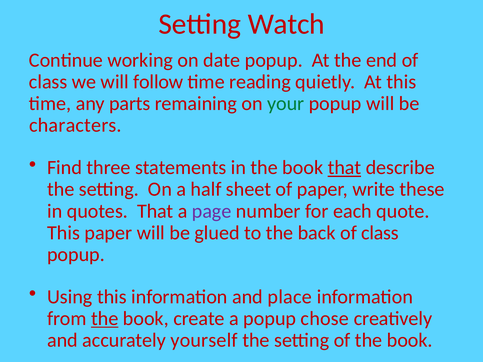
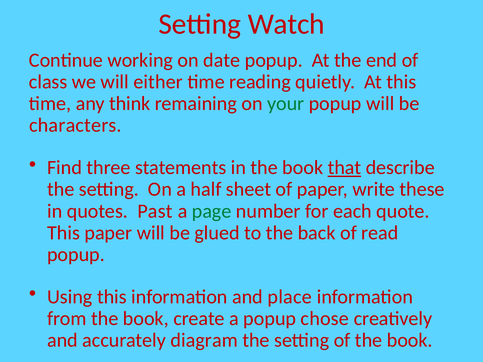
follow: follow -> either (158, 82)
parts: parts -> think (130, 104)
quotes That: That -> Past (155, 211)
page colour: purple -> green (212, 211)
back of class: class -> read (380, 233)
the underline: present -> none (105, 319)
yourself: yourself -> diagram (204, 341)
